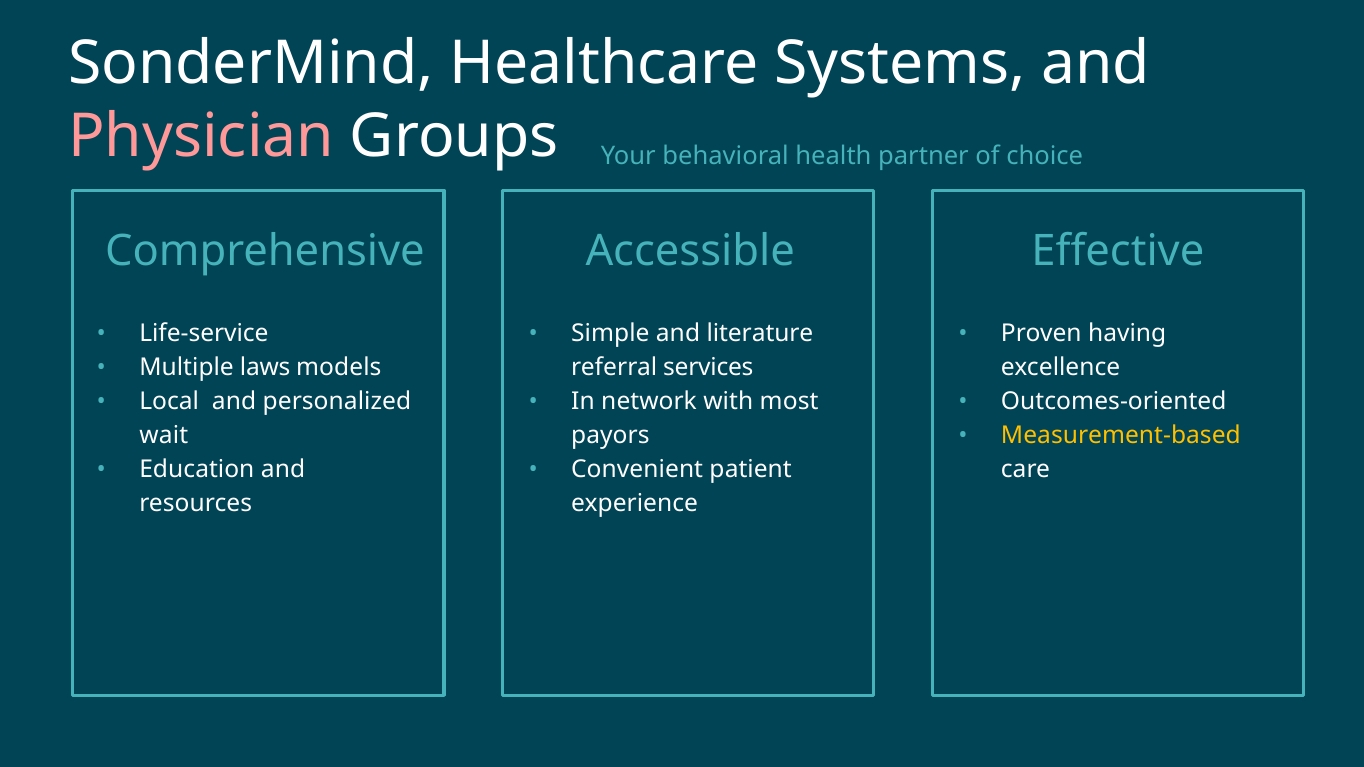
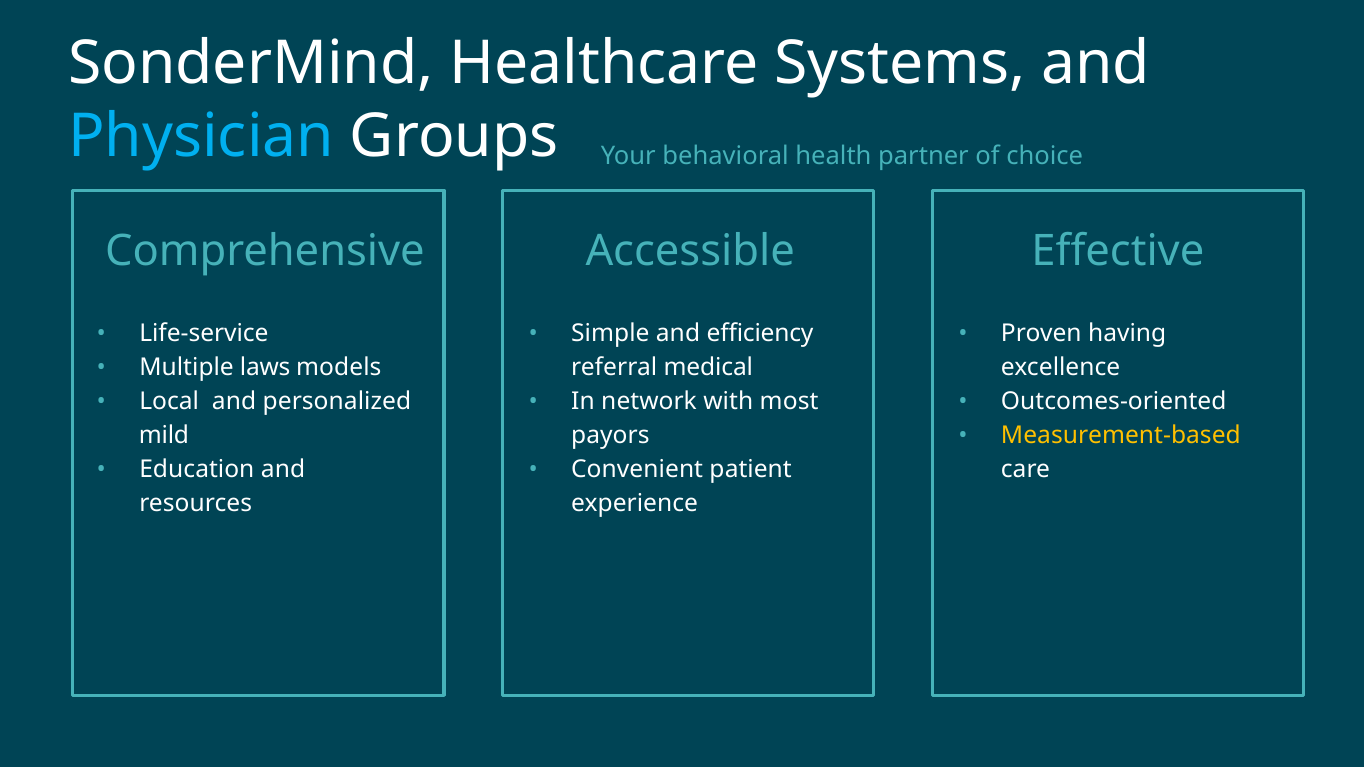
Physician colour: pink -> light blue (201, 137)
literature: literature -> efficiency (760, 334)
services: services -> medical (708, 368)
wait: wait -> mild (164, 436)
